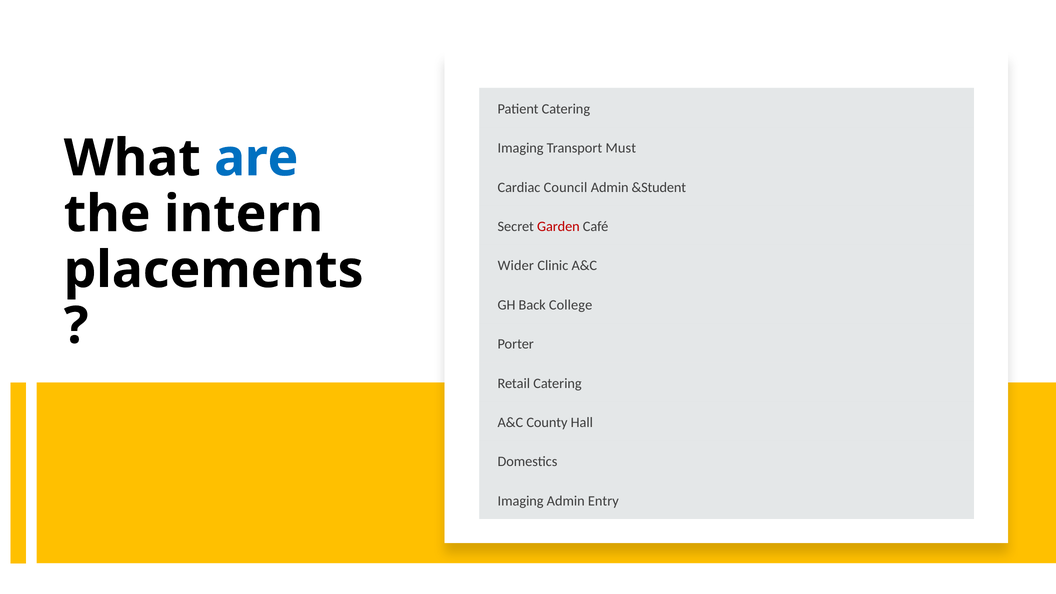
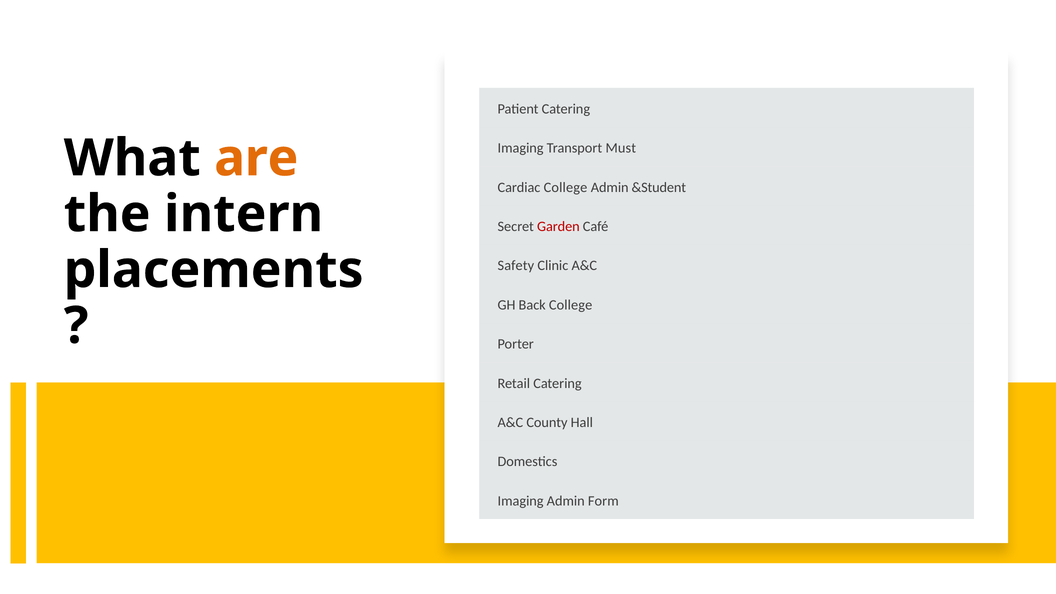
are colour: blue -> orange (256, 158)
Cardiac Council: Council -> College (565, 187)
Wider: Wider -> Safety (516, 266)
Entry: Entry -> Form (603, 501)
